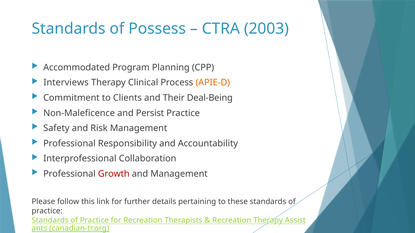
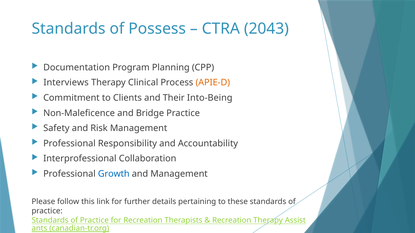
2003: 2003 -> 2043 (266, 29)
Accommodated: Accommodated -> Documentation (77, 68)
Deal-Being: Deal-Being -> Into-Being (210, 98)
Persist: Persist -> Bridge (150, 113)
Growth colour: red -> blue (114, 174)
